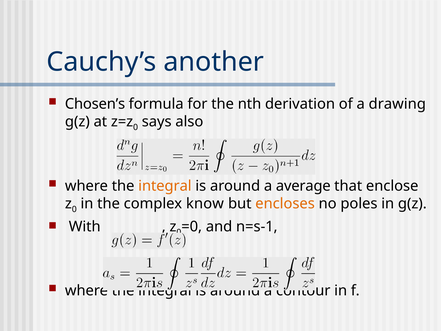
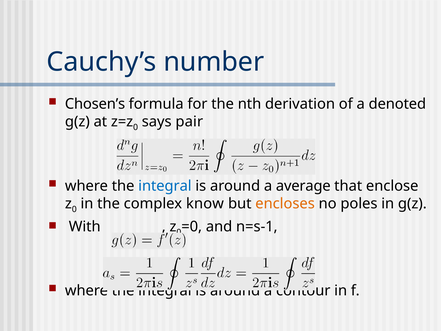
another: another -> number (214, 62)
drawing: drawing -> denoted (397, 104)
also: also -> pair (189, 122)
integral colour: orange -> blue (165, 186)
